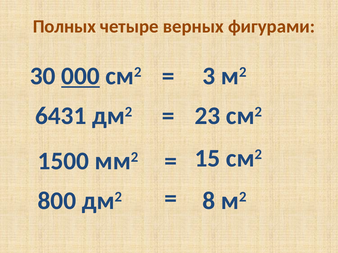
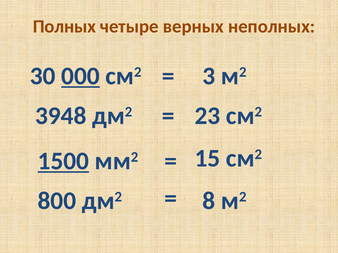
фигурами: фигурами -> неполных (272, 27)
6431: 6431 -> 3948 (61, 116)
1500 underline: none -> present (63, 161)
